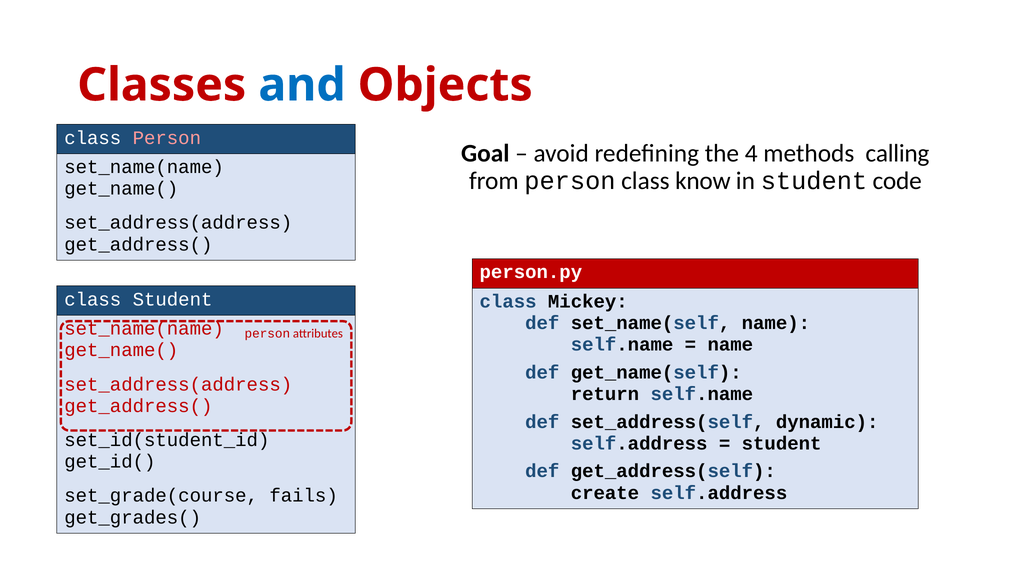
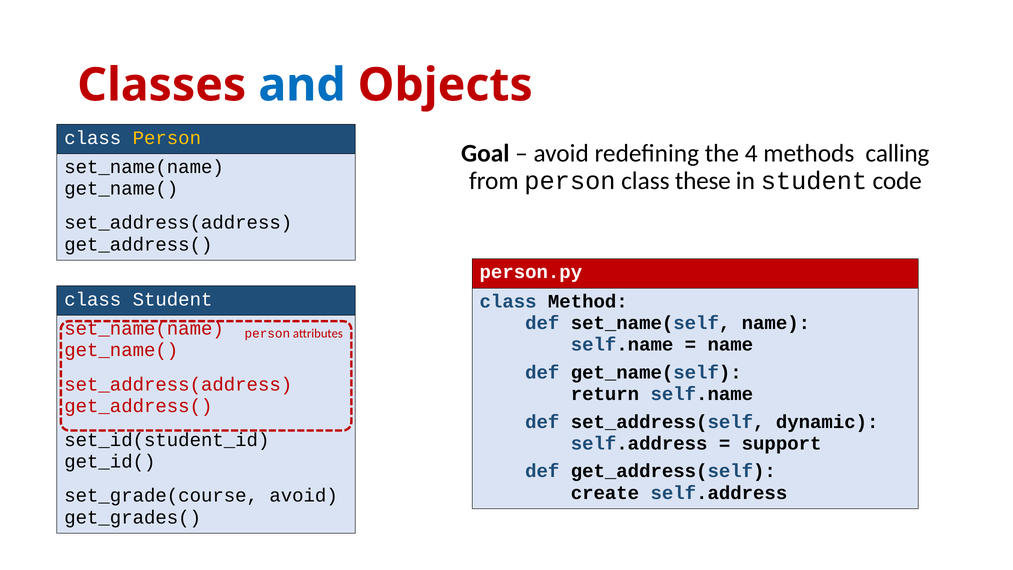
Person colour: pink -> yellow (167, 138)
know: know -> these (703, 181)
Mickey: Mickey -> Method (588, 301)
student: student -> support (782, 443)
fails: fails -> avoid (304, 496)
